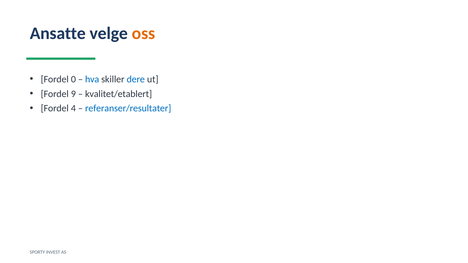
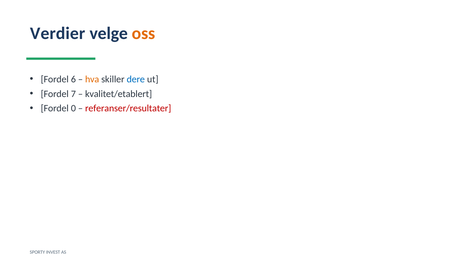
Ansatte: Ansatte -> Verdier (58, 33)
0: 0 -> 6 (73, 79)
hva colour: blue -> orange (92, 79)
9: 9 -> 7 (73, 94)
4: 4 -> 0 (73, 109)
referanser/resultater colour: blue -> red (128, 109)
